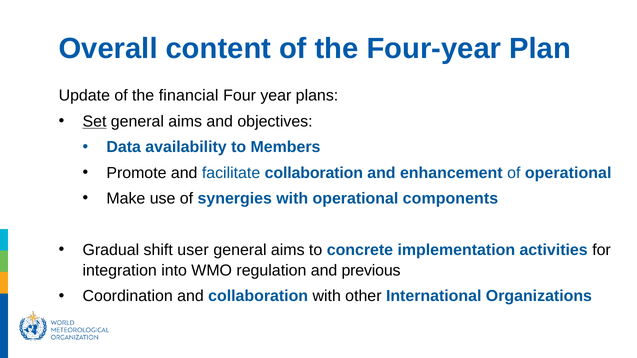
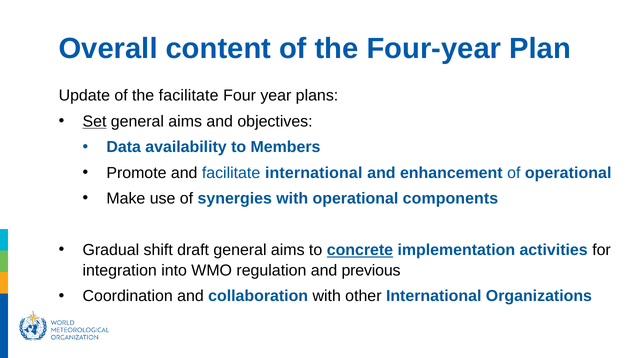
the financial: financial -> facilitate (189, 96)
facilitate collaboration: collaboration -> international (314, 173)
user: user -> draft (193, 250)
concrete underline: none -> present (360, 250)
